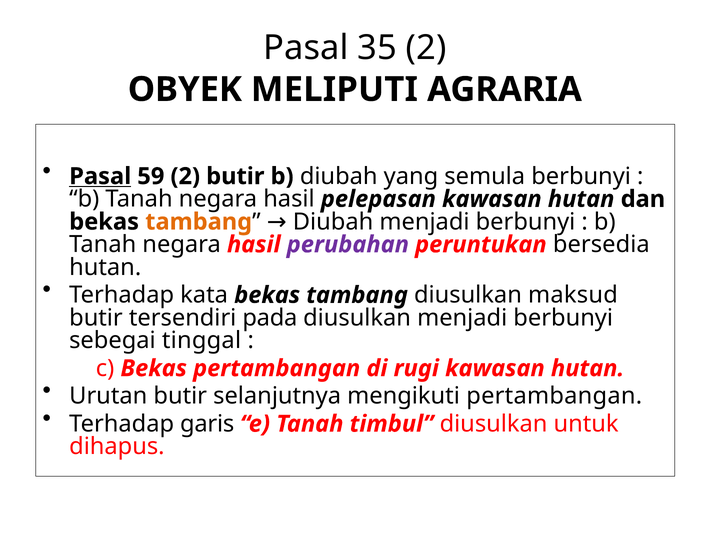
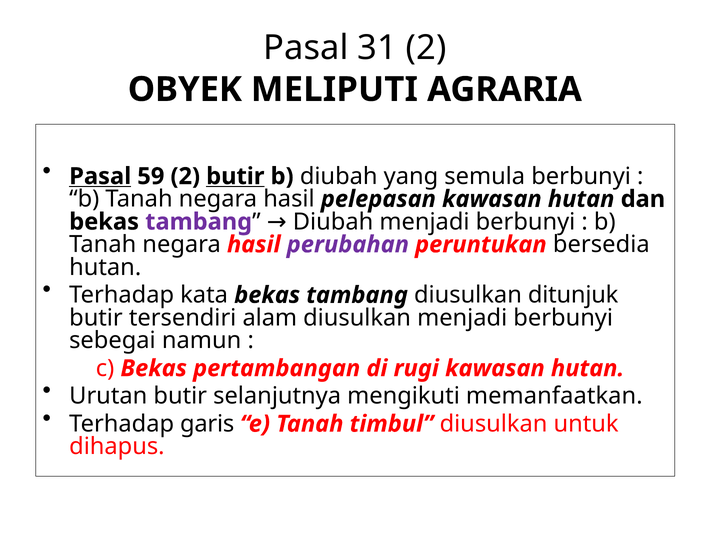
35: 35 -> 31 (377, 48)
butir underline: none -> present (235, 176)
tambang colour: orange -> purple (199, 222)
maksud: maksud -> ditunjuk (573, 295)
pada: pada -> alam (270, 318)
tinggal: tinggal -> namun (202, 340)
mengikuti pertambangan: pertambangan -> memanfaatkan (554, 396)
